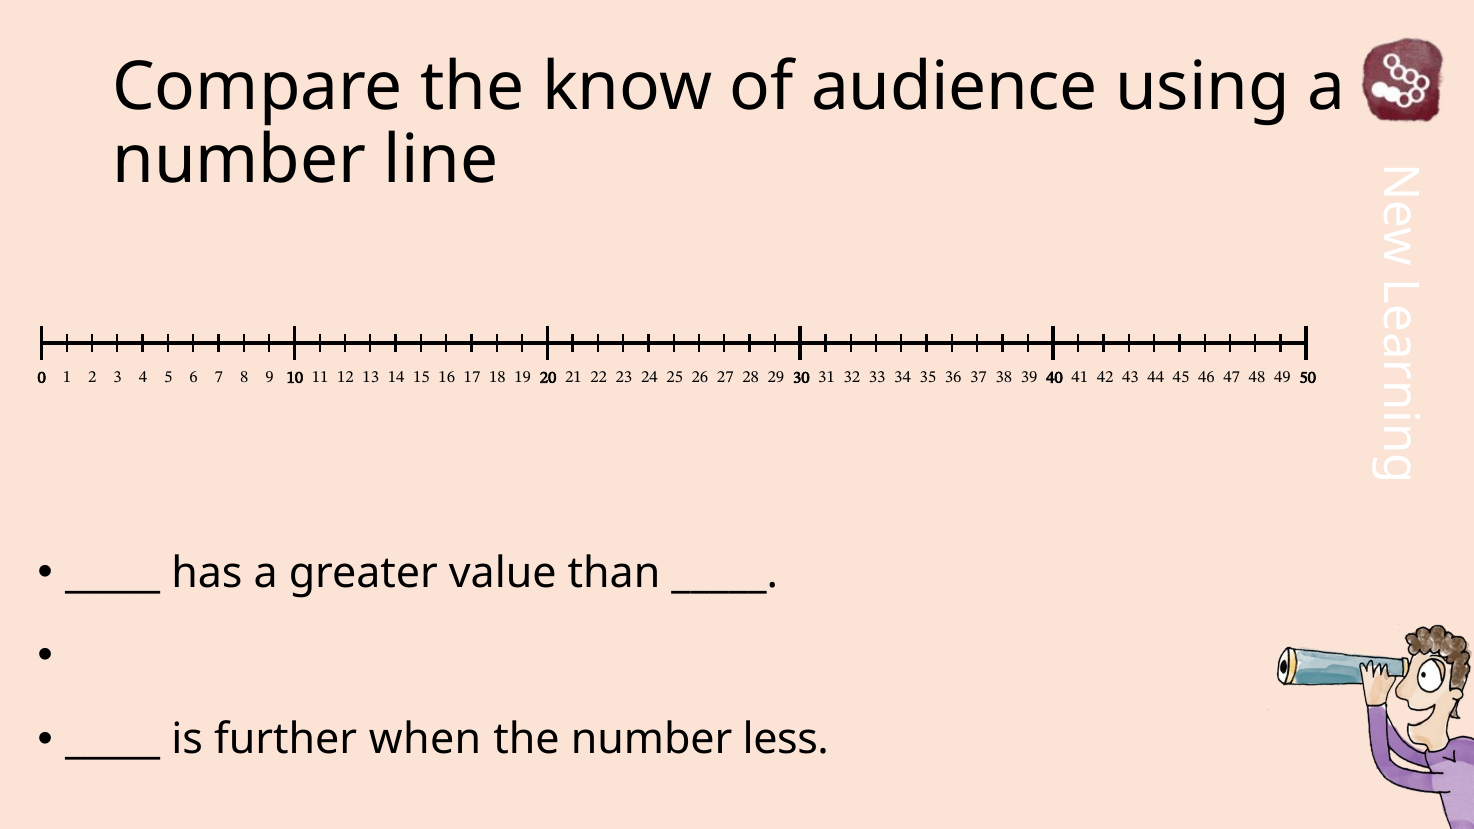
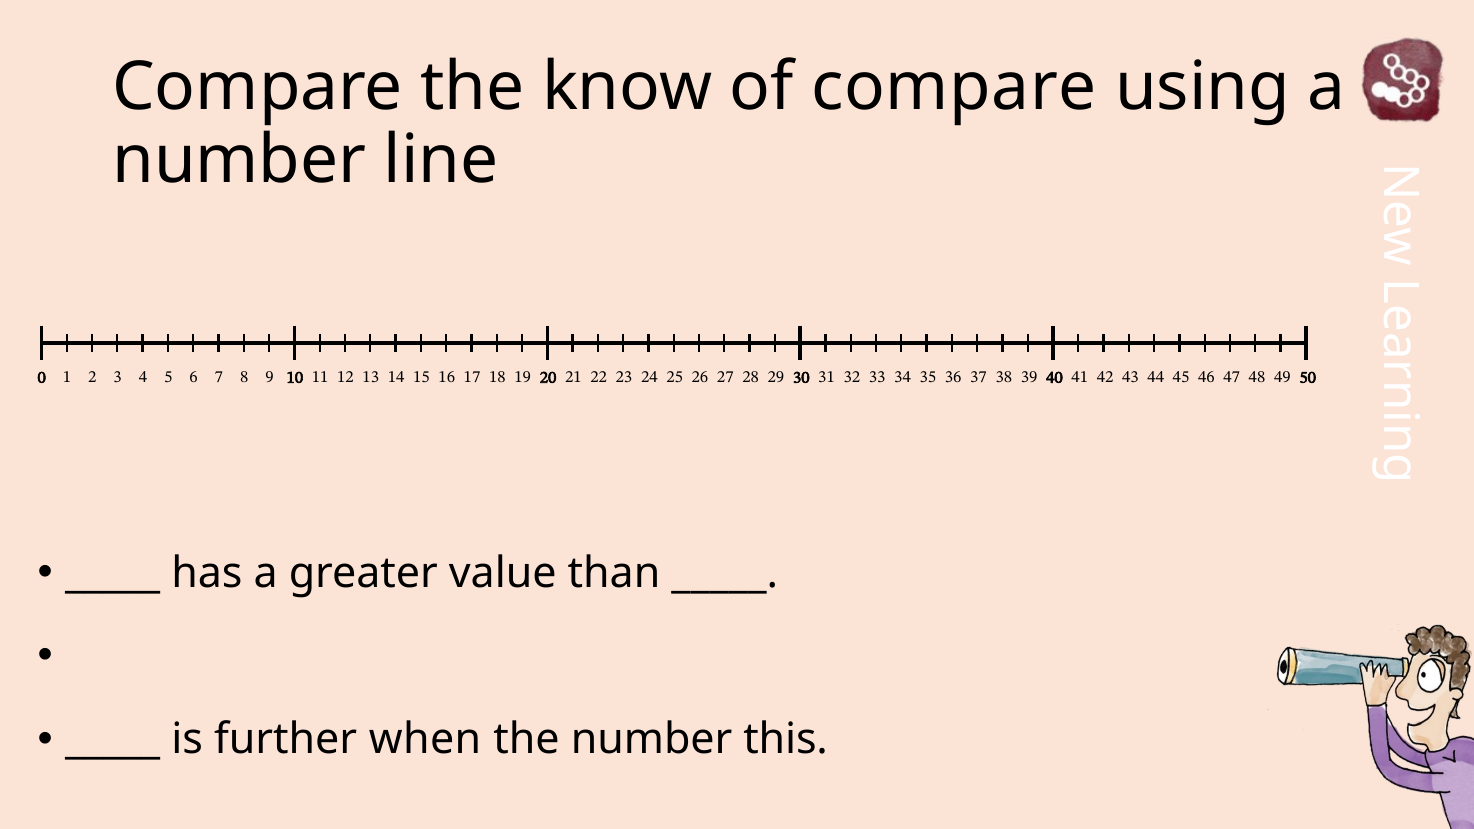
of audience: audience -> compare (954, 87)
less: less -> this (786, 740)
